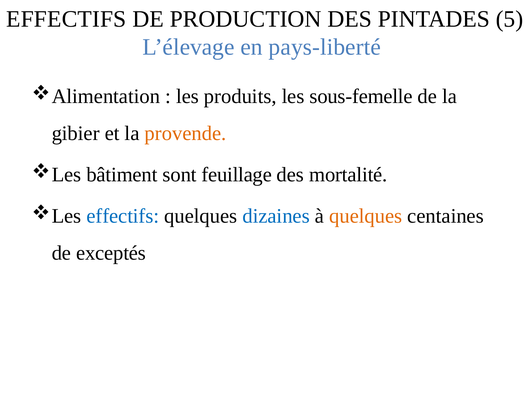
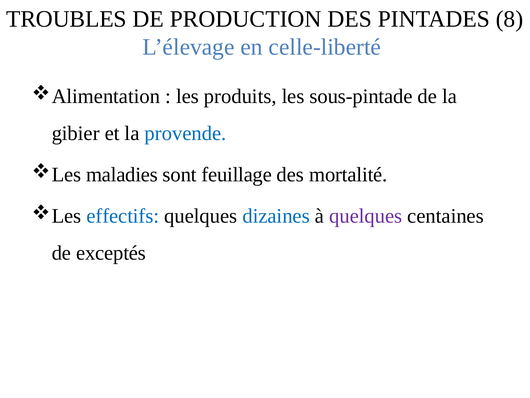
EFFECTIFS: EFFECTIFS -> TROUBLES (66, 19)
5: 5 -> 8 (509, 19)
pays-liberté: pays-liberté -> celle-liberté (325, 47)
sous-femelle: sous-femelle -> sous-pintade (361, 96)
provende colour: orange -> blue (185, 133)
bâtiment: bâtiment -> maladies (122, 174)
quelques colour: orange -> purple (366, 216)
